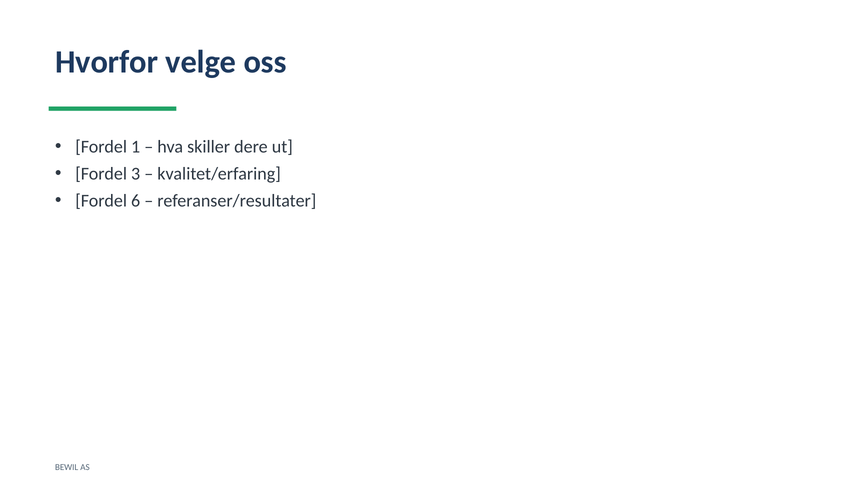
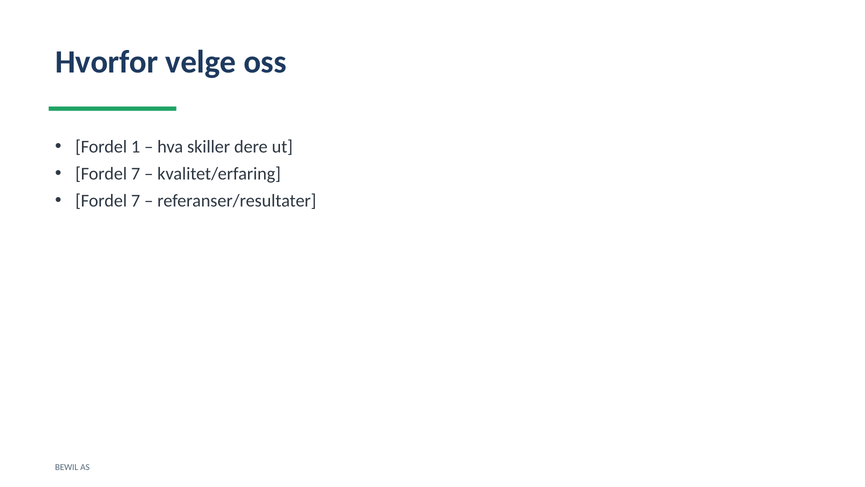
3: 3 -> 7 (136, 174)
6: 6 -> 7 (136, 201)
